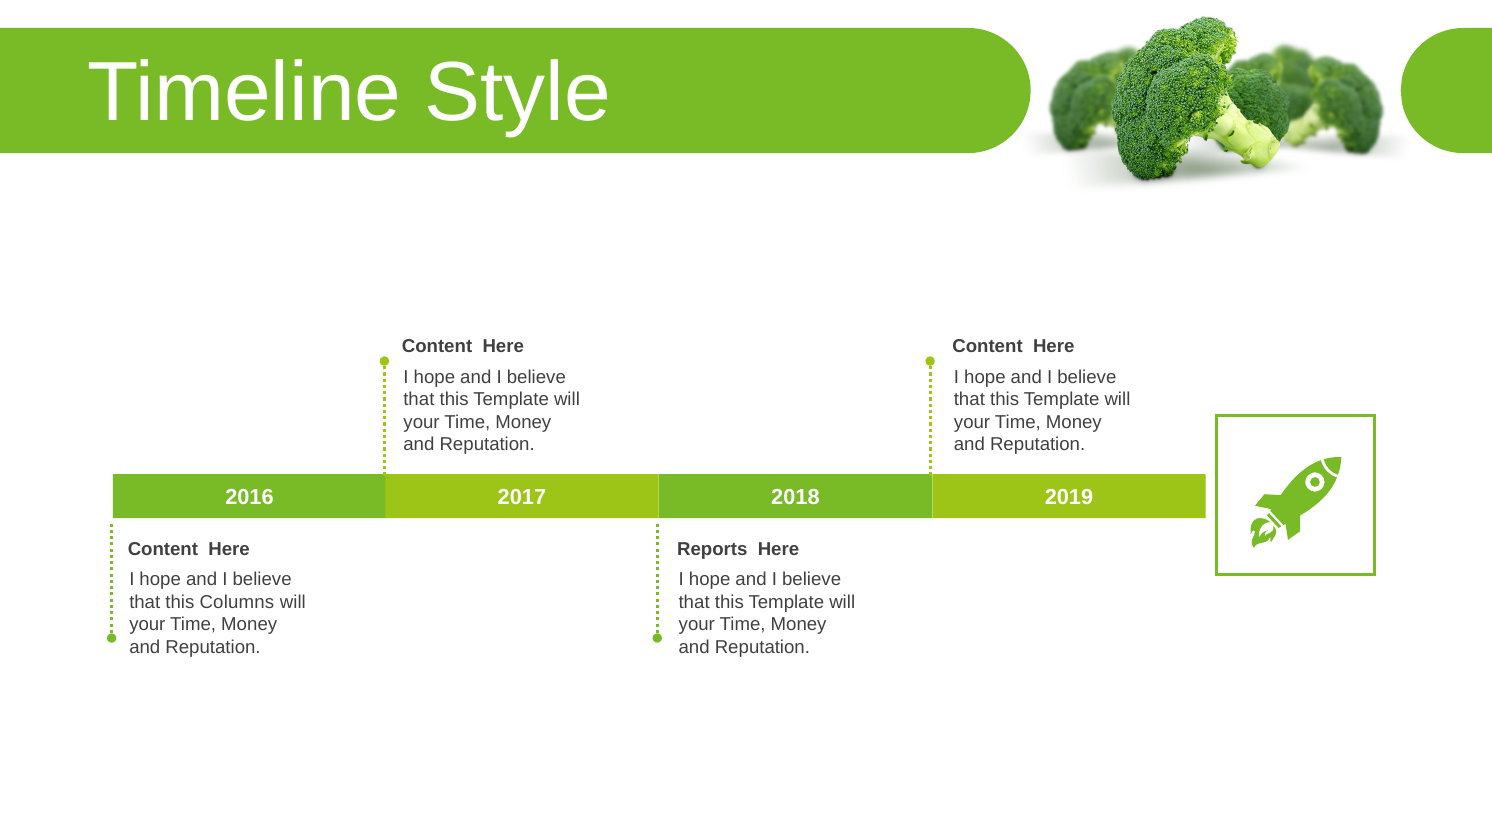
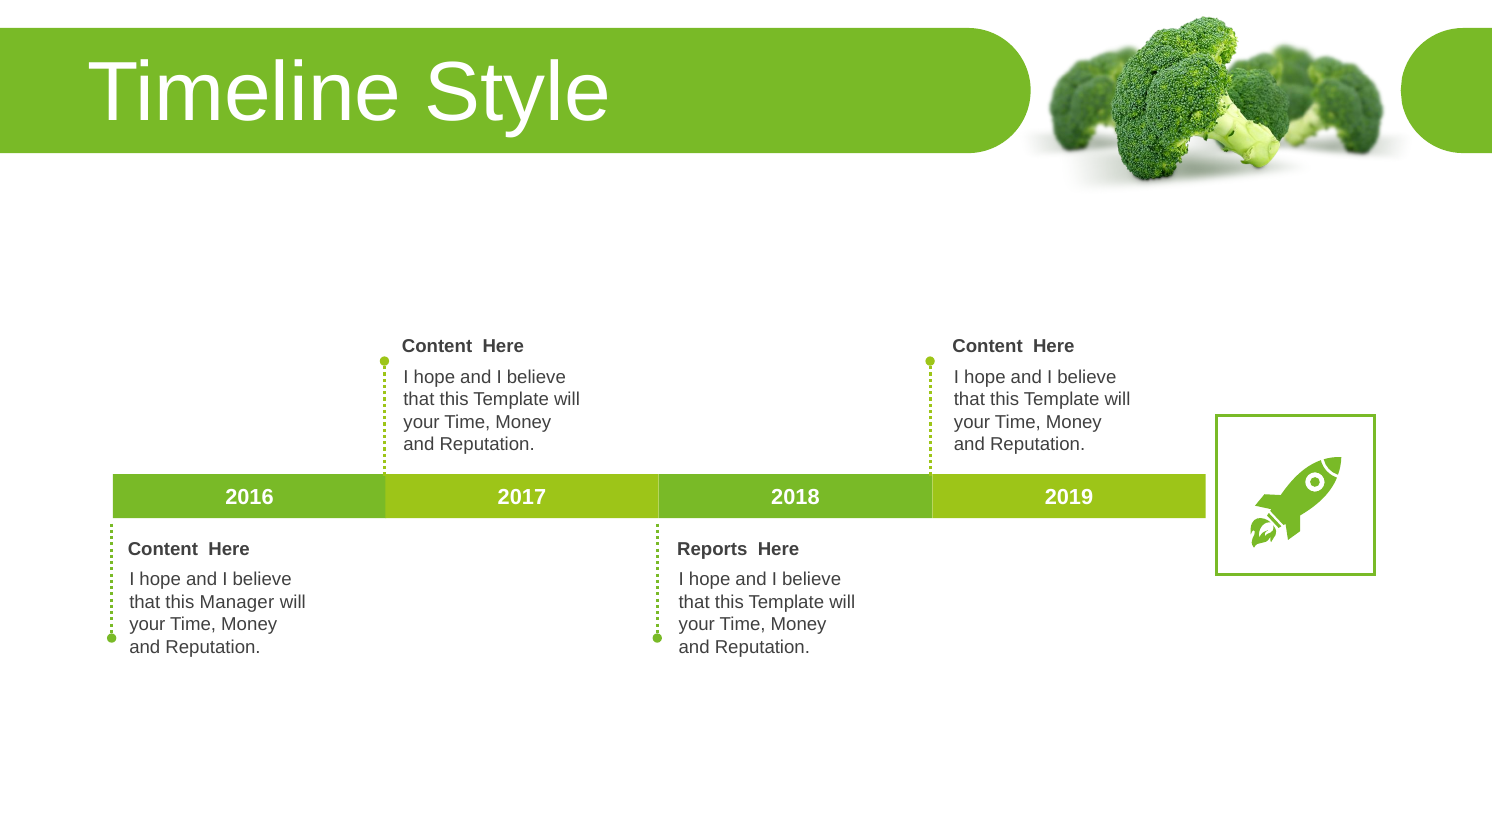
Columns: Columns -> Manager (237, 602)
